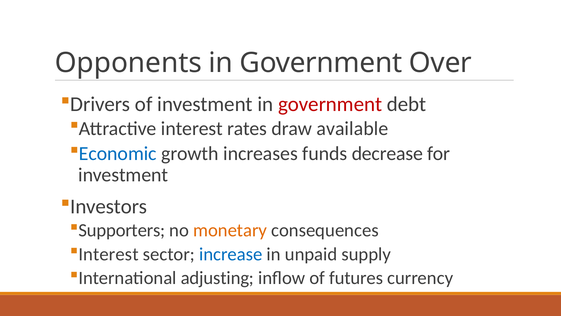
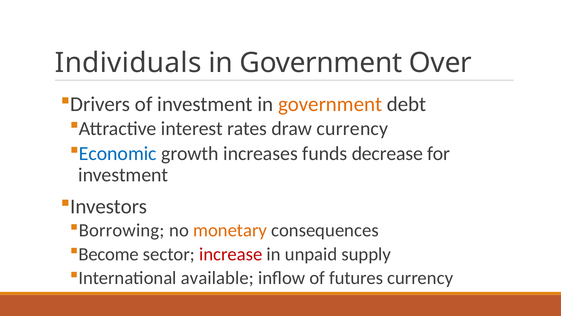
Opponents: Opponents -> Individuals (128, 63)
government colour: red -> orange (330, 104)
draw available: available -> currency (352, 128)
Supporters: Supporters -> Borrowing (122, 230)
Interest: Interest -> Become (109, 254)
increase colour: blue -> red (231, 254)
adjusting: adjusting -> available (217, 278)
